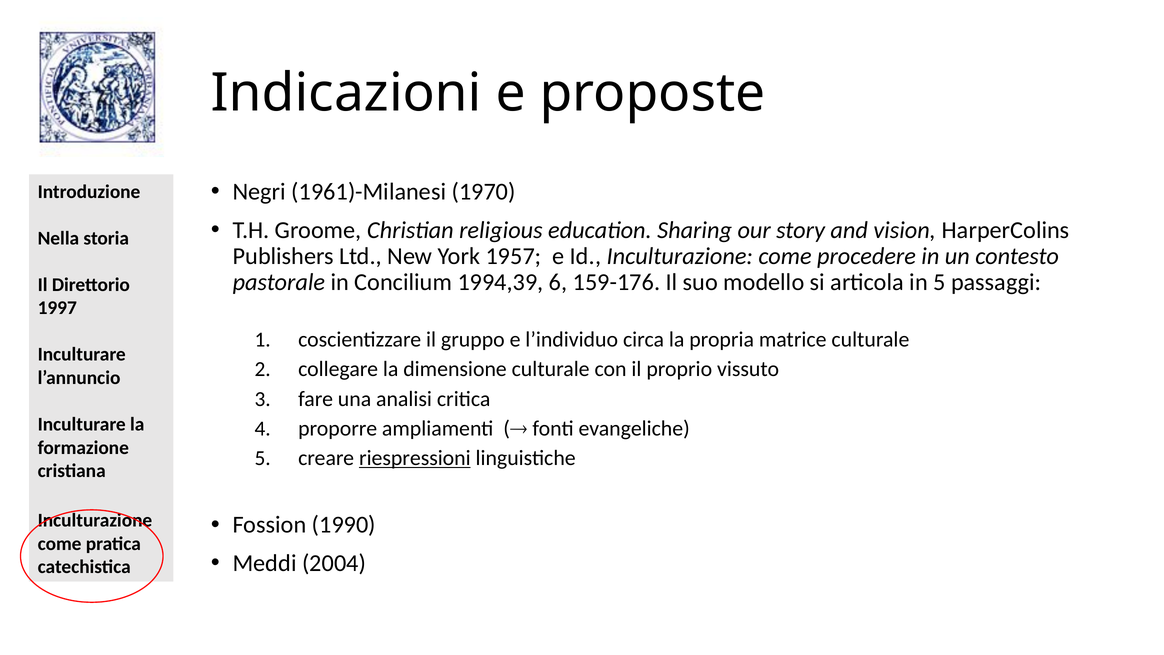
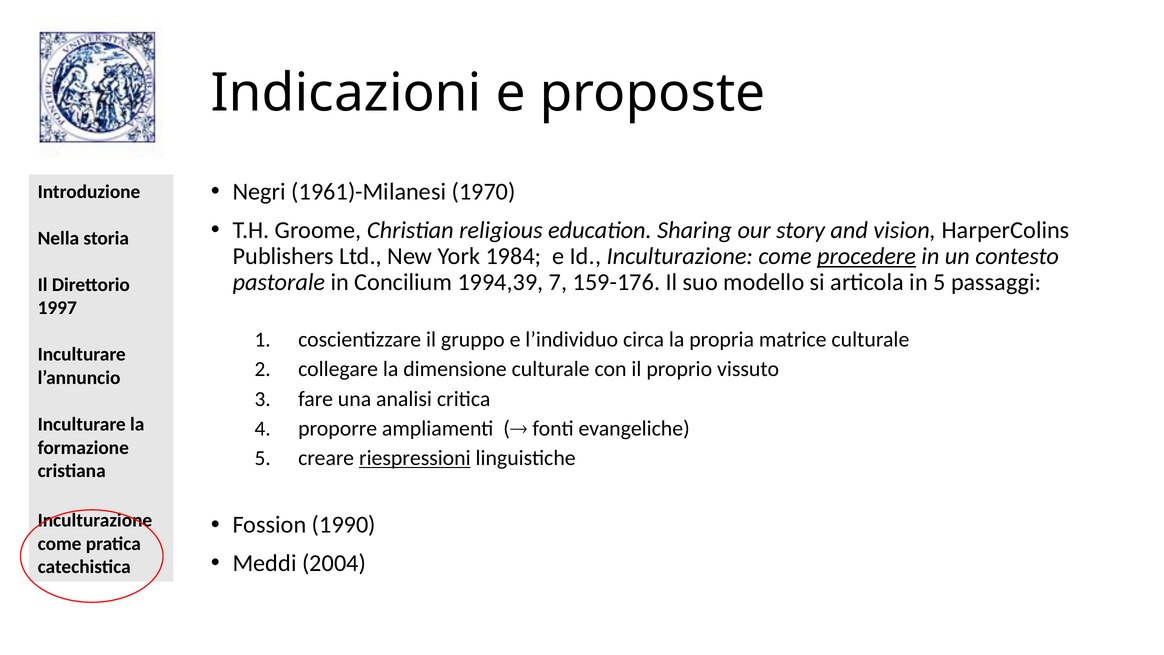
1957: 1957 -> 1984 (513, 256)
procedere underline: none -> present (866, 256)
6: 6 -> 7 (558, 282)
